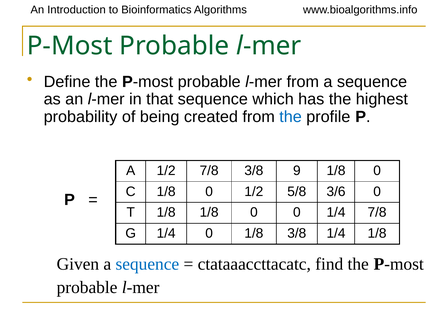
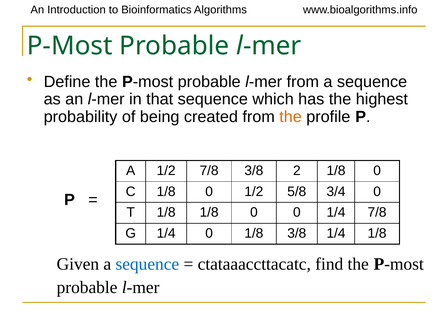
the colour: blue -> orange (291, 117)
9: 9 -> 2 (297, 171)
3/6: 3/6 -> 3/4 (336, 192)
